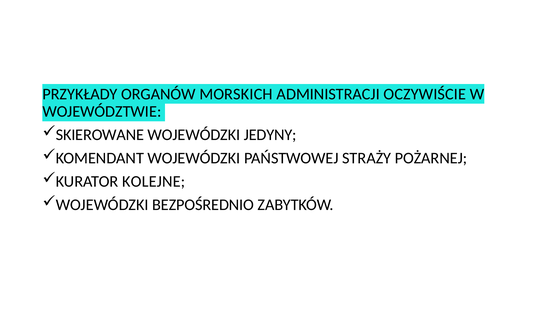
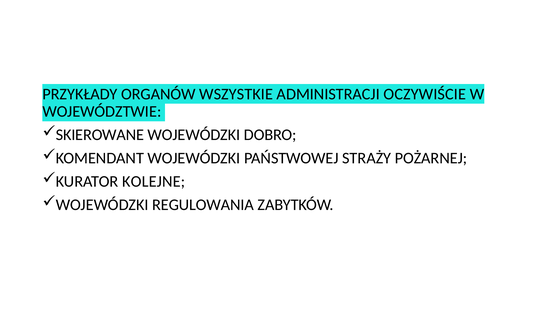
MORSKICH: MORSKICH -> WSZYSTKIE (236, 94)
JEDYNY: JEDYNY -> DOBRO (270, 135)
BEZPOŚREDNIO: BEZPOŚREDNIO -> REGULOWANIA (203, 205)
